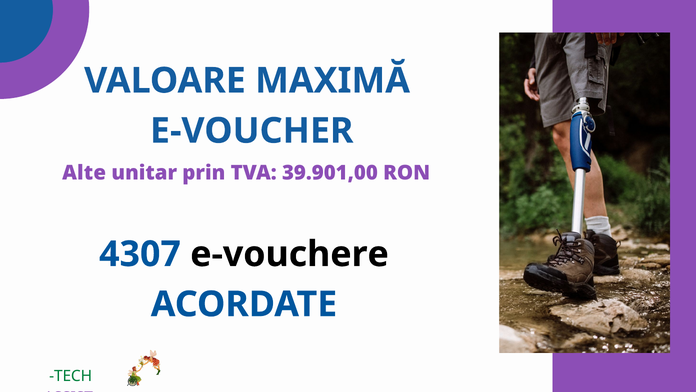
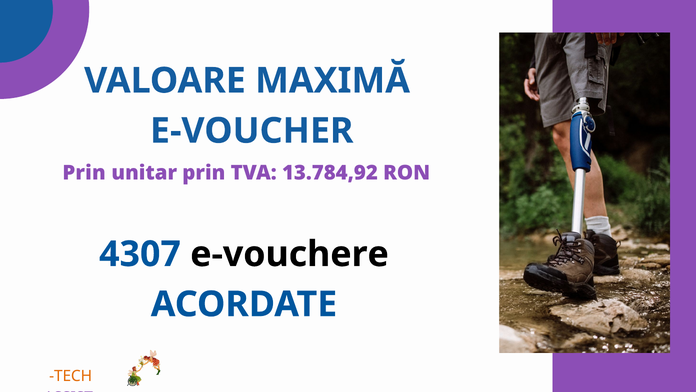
Alte: Alte -> Prin (84, 173)
39.901,00: 39.901,00 -> 13.784,92 (330, 173)
TECH colour: green -> orange (71, 376)
